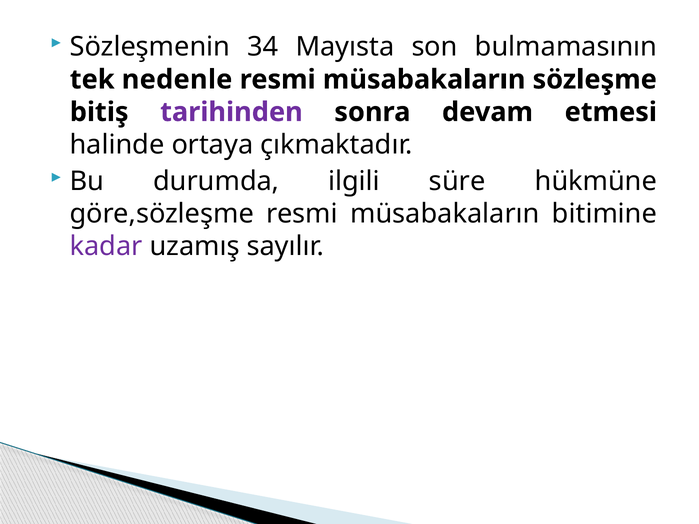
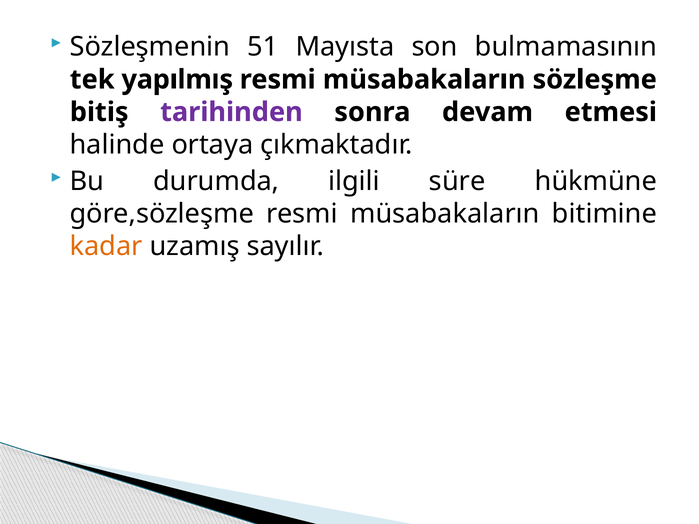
34: 34 -> 51 (263, 47)
nedenle: nedenle -> yapılmış (177, 80)
kadar colour: purple -> orange (106, 246)
